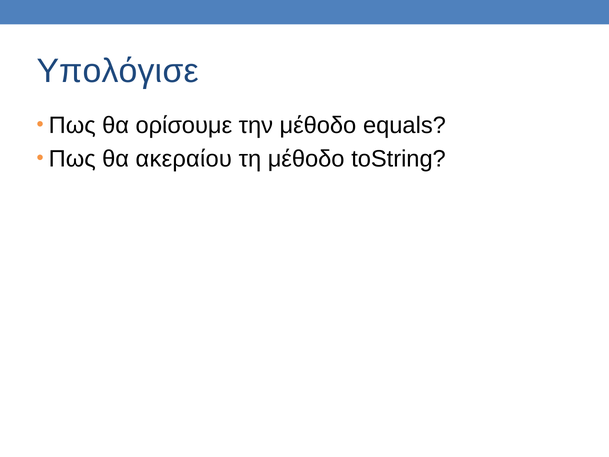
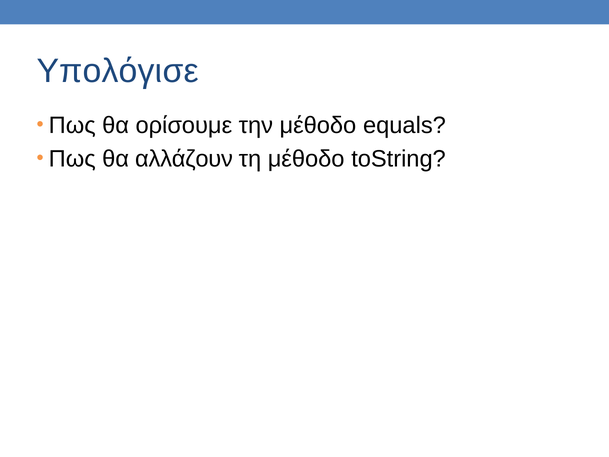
ακεραίου: ακεραίου -> αλλάζουν (184, 159)
